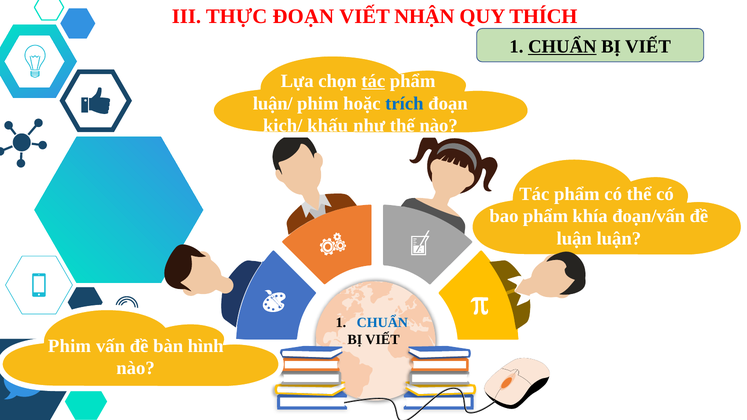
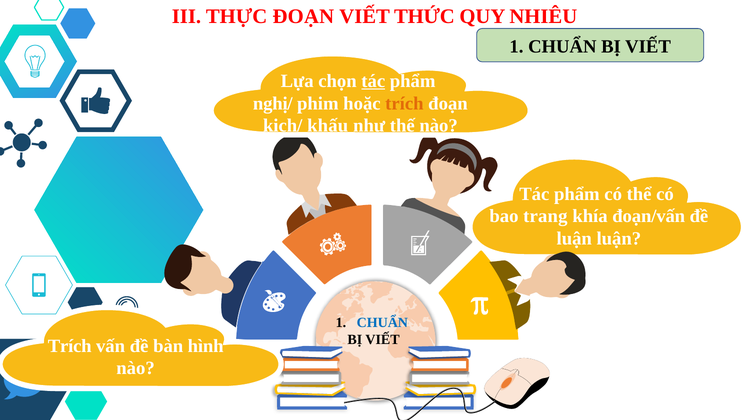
NHẬN: NHẬN -> THỨC (424, 16)
THÍCH: THÍCH -> NHIÊU (543, 16)
CHUẨN underline: present -> none (562, 46)
luận/: luận/ -> nghị/ (273, 103)
trích colour: blue -> orange (404, 103)
bao phẩm: phẩm -> trang (545, 216)
Phim: Phim -> Trích (70, 346)
